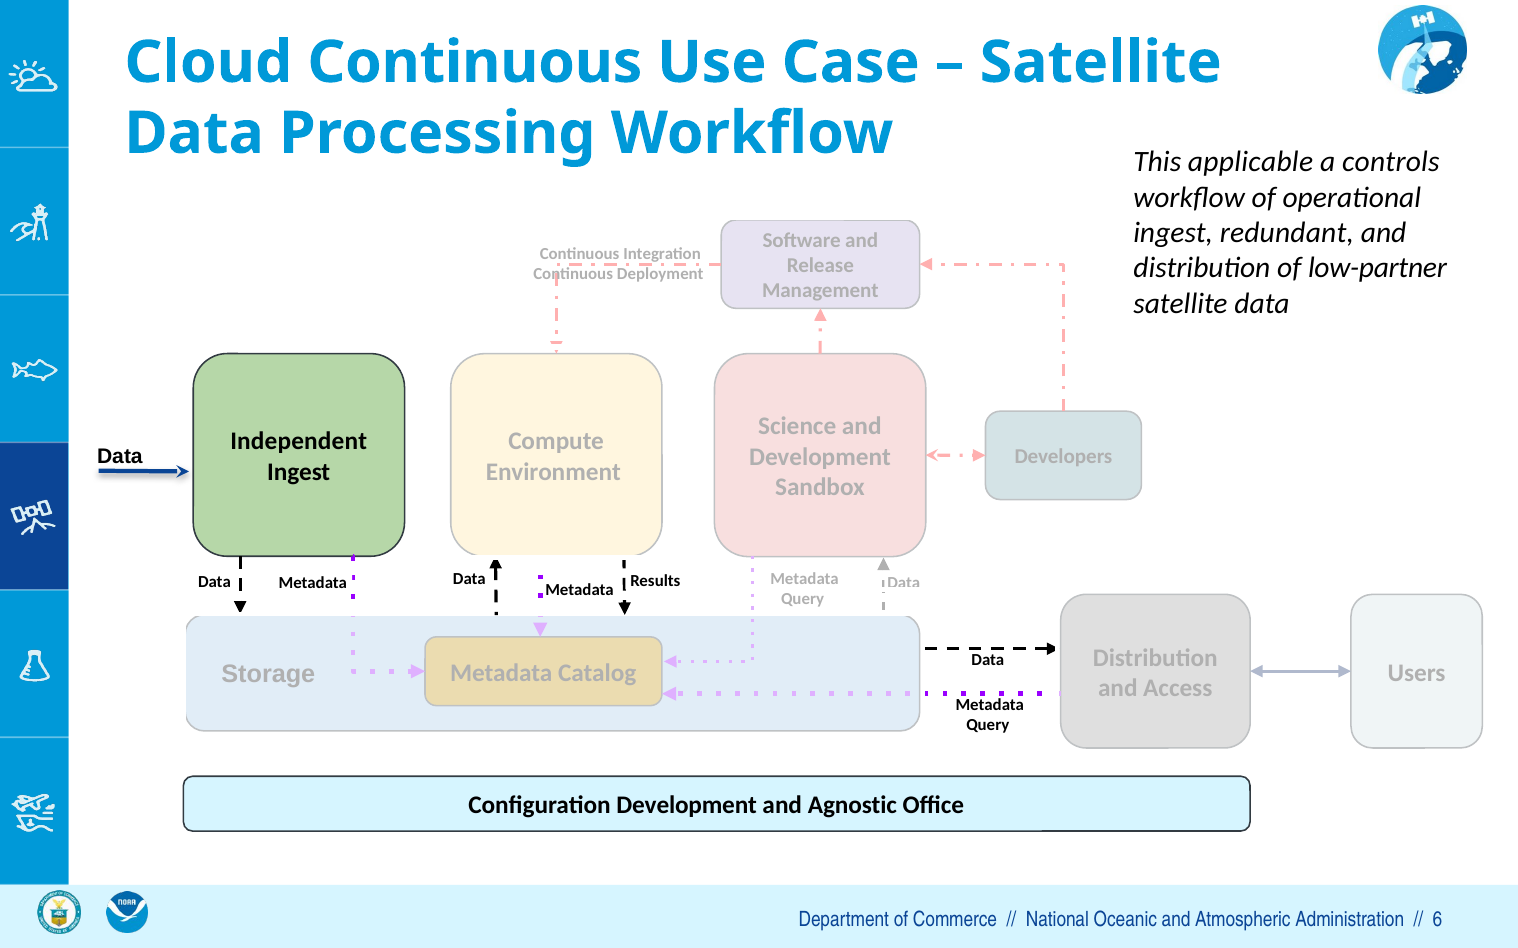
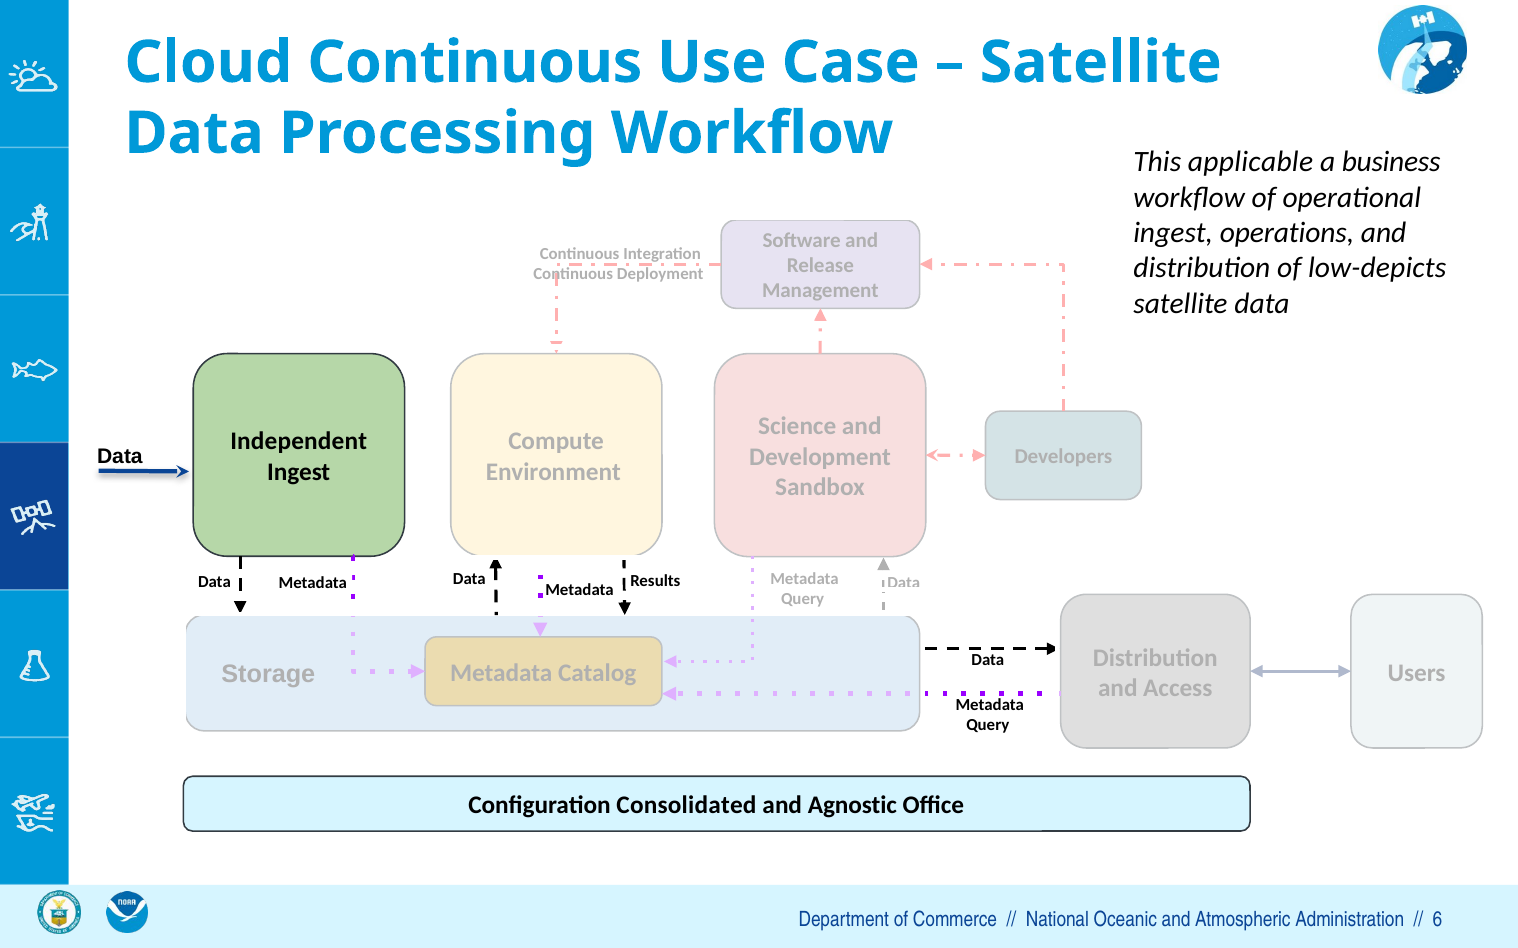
controls: controls -> business (1391, 162)
redundant: redundant -> operations (1287, 233)
low-partner: low-partner -> low-depicts (1377, 268)
Configuration Development: Development -> Consolidated (686, 806)
